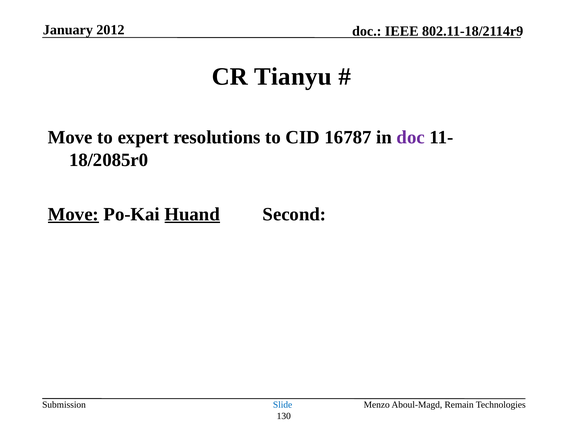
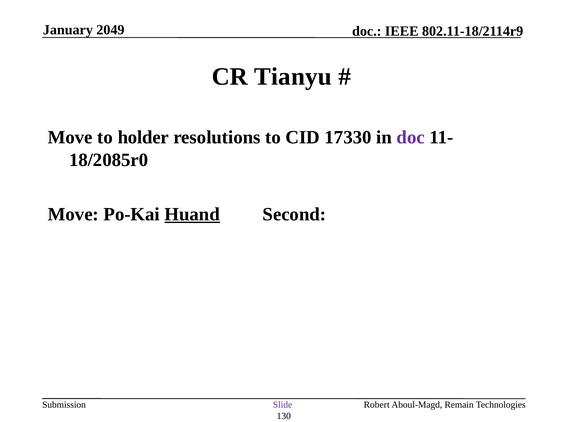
2012: 2012 -> 2049 (110, 30)
expert: expert -> holder (143, 137)
16787: 16787 -> 17330 (348, 137)
Move underline: present -> none (73, 214)
Slide colour: blue -> purple (283, 405)
Menzo: Menzo -> Robert (377, 405)
